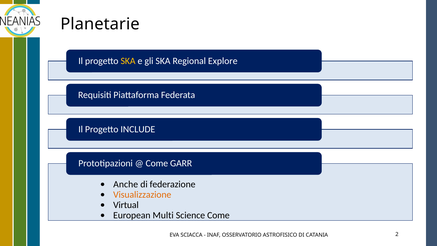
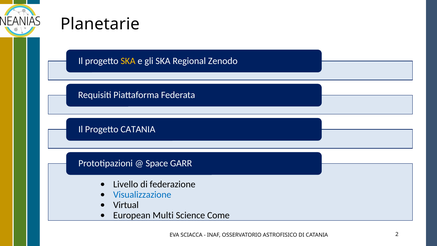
Explore: Explore -> Zenodo (223, 61)
Progetto INCLUDE: INCLUDE -> CATANIA (138, 129)
Come: Come -> Space (157, 163)
Anche: Anche -> Livello (126, 184)
Visualizzazione colour: orange -> blue (142, 194)
